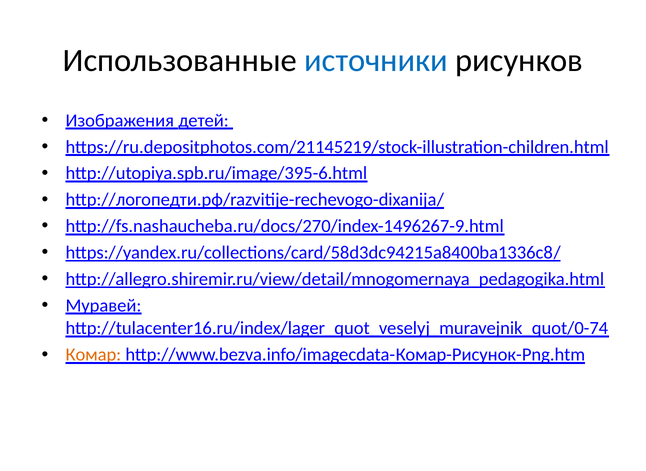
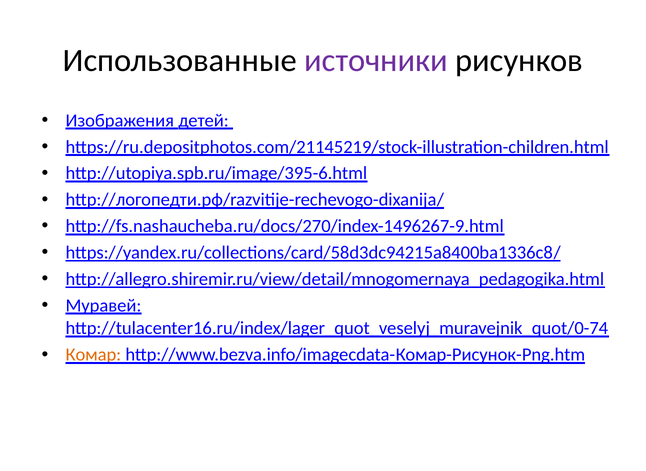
источники colour: blue -> purple (376, 60)
